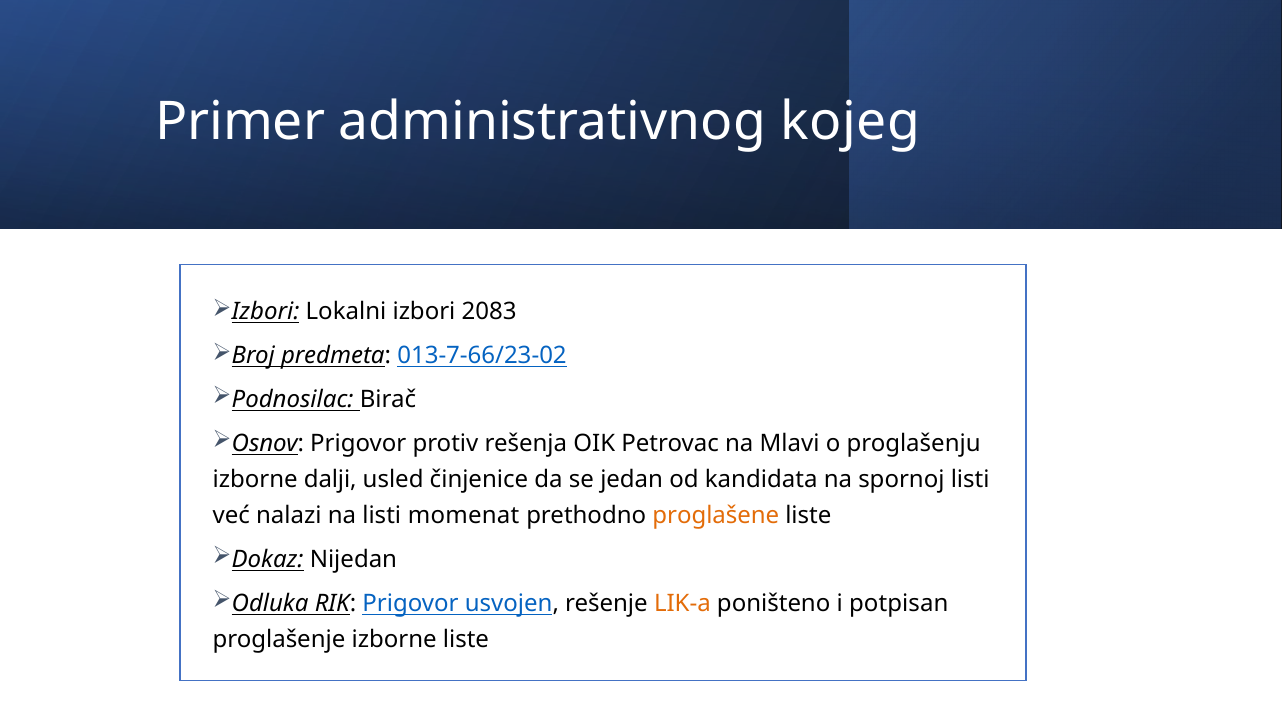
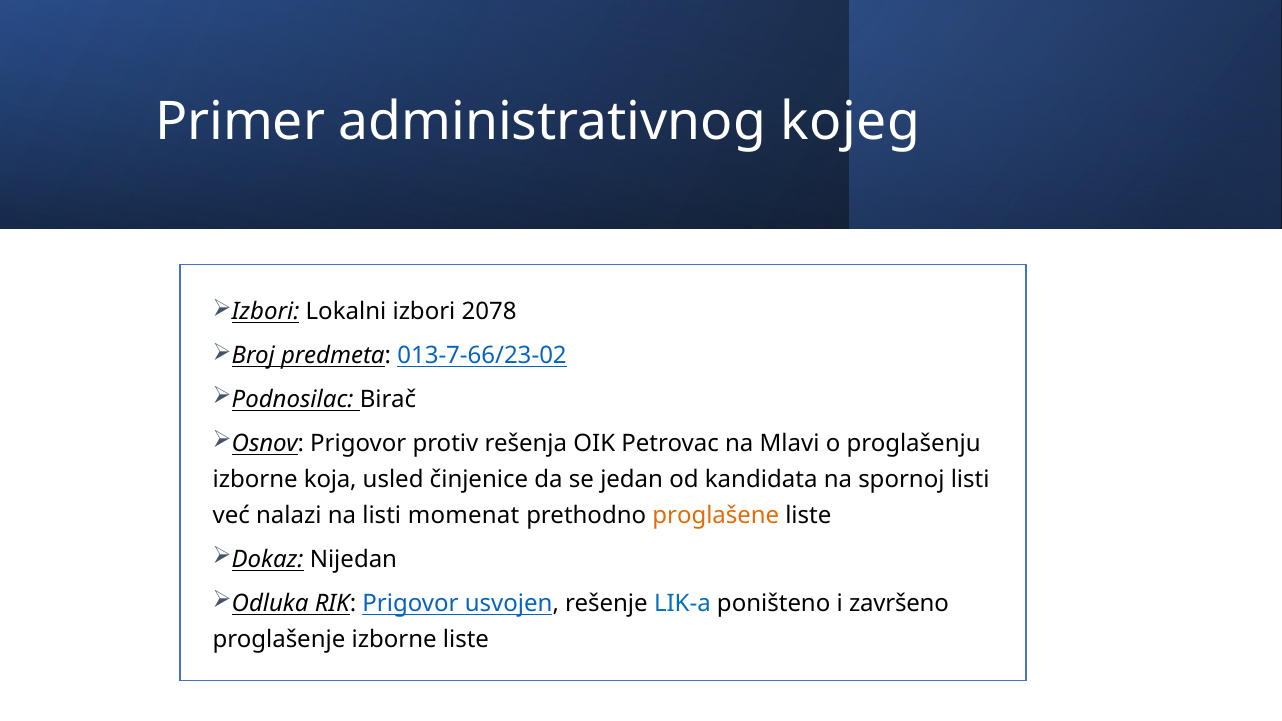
2083: 2083 -> 2078 (489, 312)
dalji: dalji -> koja (330, 480)
LIK-a colour: orange -> blue (682, 604)
potpisan: potpisan -> završeno (899, 604)
